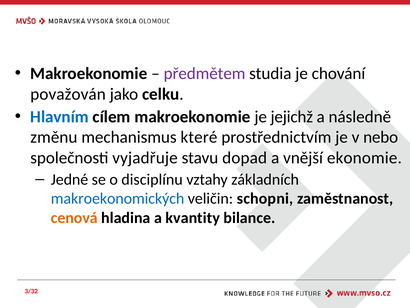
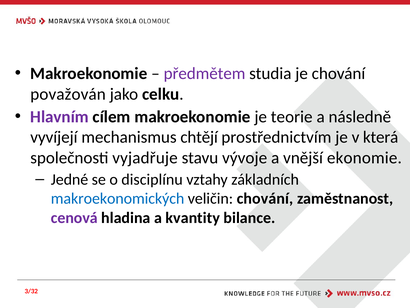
Hlavním colour: blue -> purple (60, 117)
jejichž: jejichž -> teorie (292, 117)
změnu: změnu -> vyvíjejí (54, 137)
které: které -> chtějí (199, 137)
nebo: nebo -> která (381, 137)
dopad: dopad -> vývoje (245, 158)
veličin schopni: schopni -> chování (265, 198)
cenová colour: orange -> purple (74, 217)
